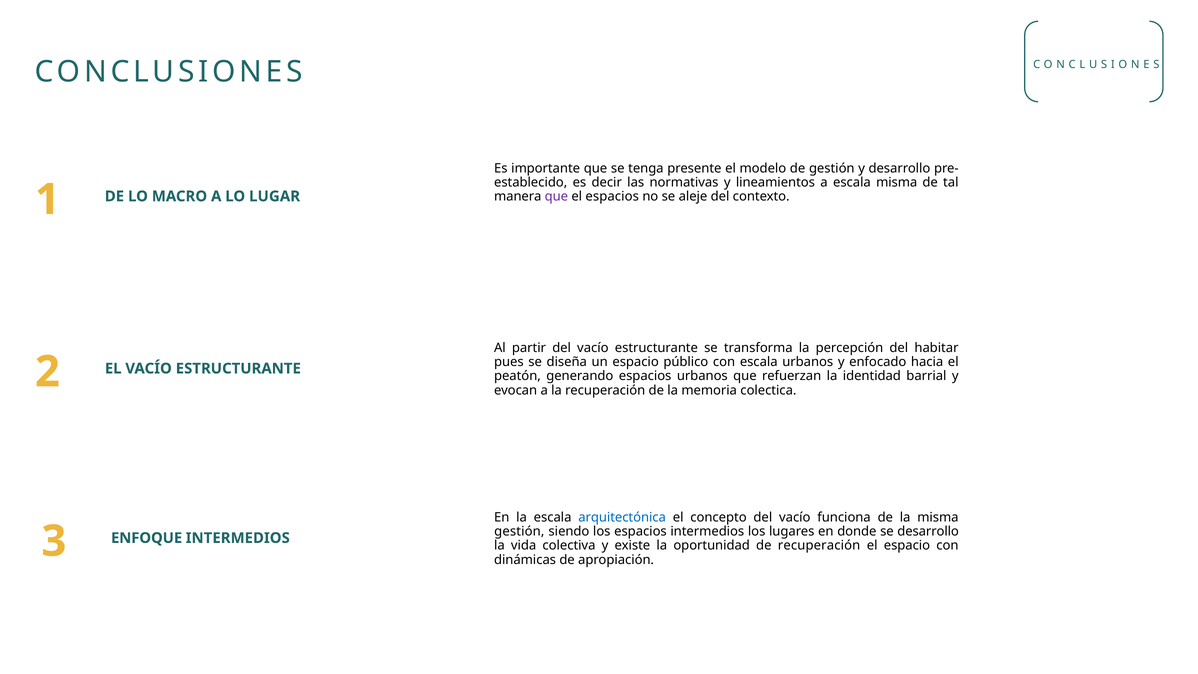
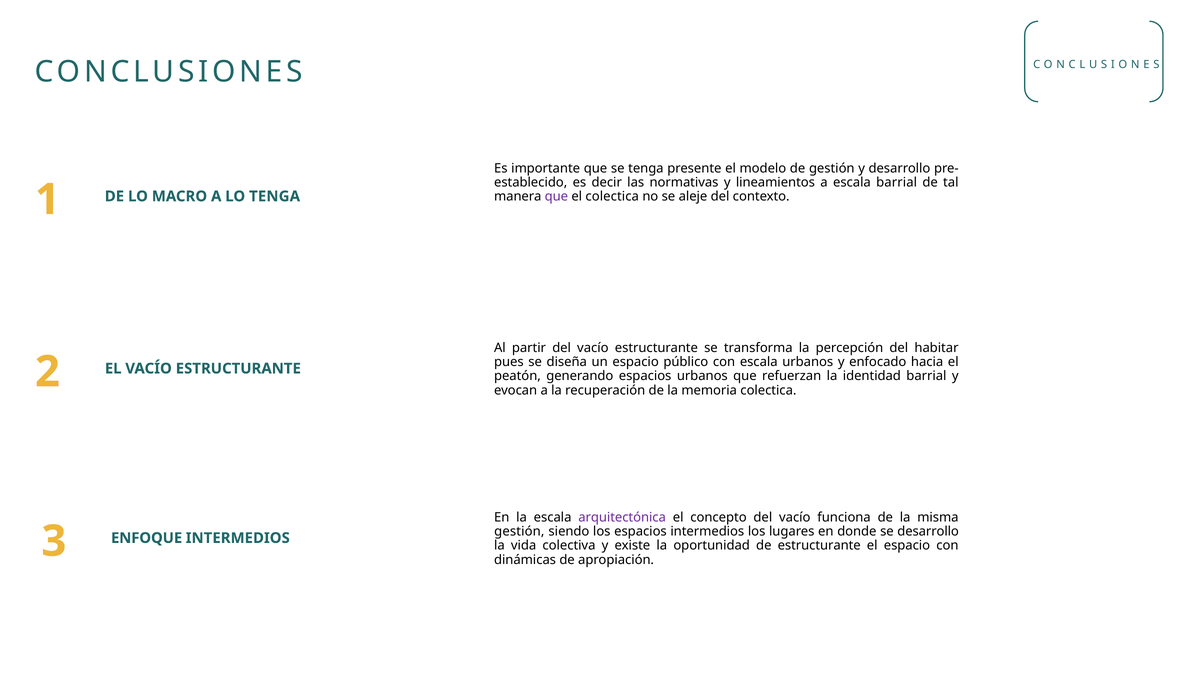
escala misma: misma -> barrial (897, 182)
el espacios: espacios -> colectica (612, 196)
LO LUGAR: LUGAR -> TENGA (275, 196)
arquitectónica colour: blue -> purple (622, 517)
de recuperación: recuperación -> estructurante (819, 546)
